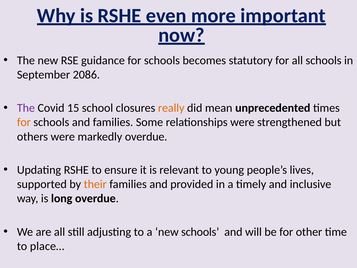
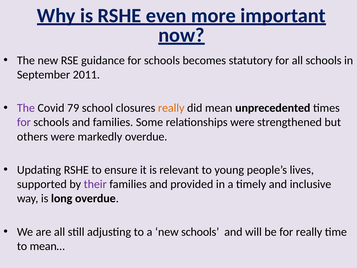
2086: 2086 -> 2011 (86, 75)
15: 15 -> 79 (73, 108)
for colour: orange -> purple (24, 122)
their colour: orange -> purple (95, 184)
for other: other -> really (309, 232)
place…: place… -> mean… (47, 246)
